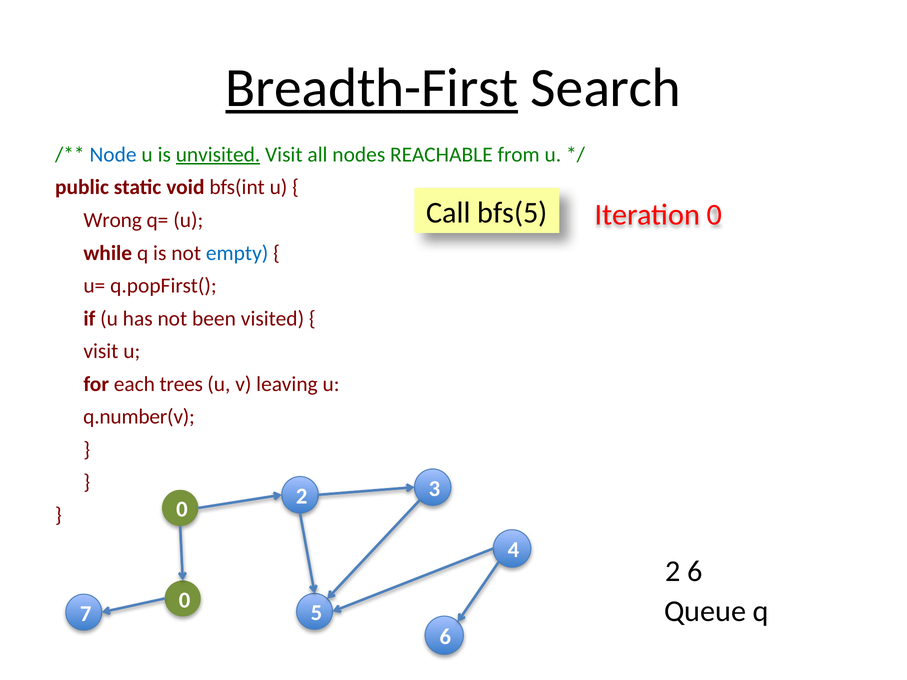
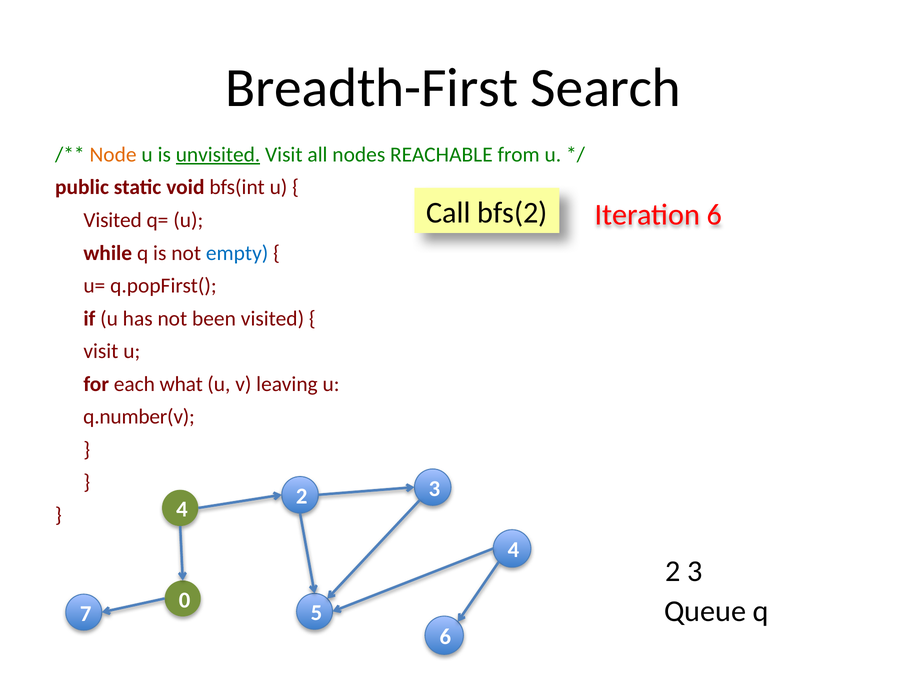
Breadth-First underline: present -> none (372, 88)
Node colour: blue -> orange (113, 155)
bfs(5: bfs(5 -> bfs(2 (512, 213)
Iteration 0: 0 -> 6 (715, 215)
Wrong: Wrong -> Visited (113, 220)
trees: trees -> what (181, 384)
0: 0 -> 4 (182, 510)
2 6: 6 -> 3 (695, 571)
